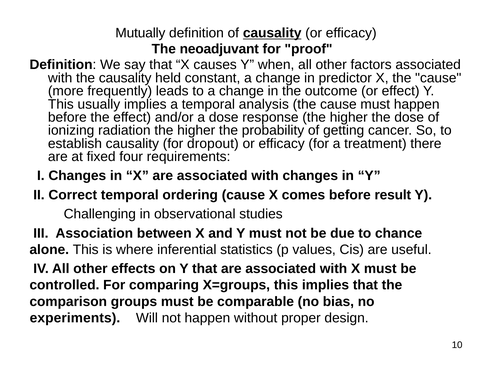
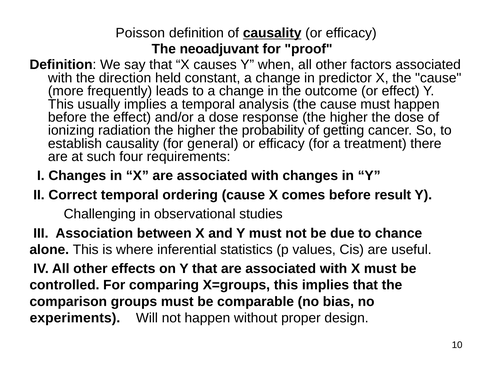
Mutually: Mutually -> Poisson (140, 33)
the causality: causality -> direction (125, 78)
dropout: dropout -> general (213, 144)
fixed: fixed -> such (101, 157)
